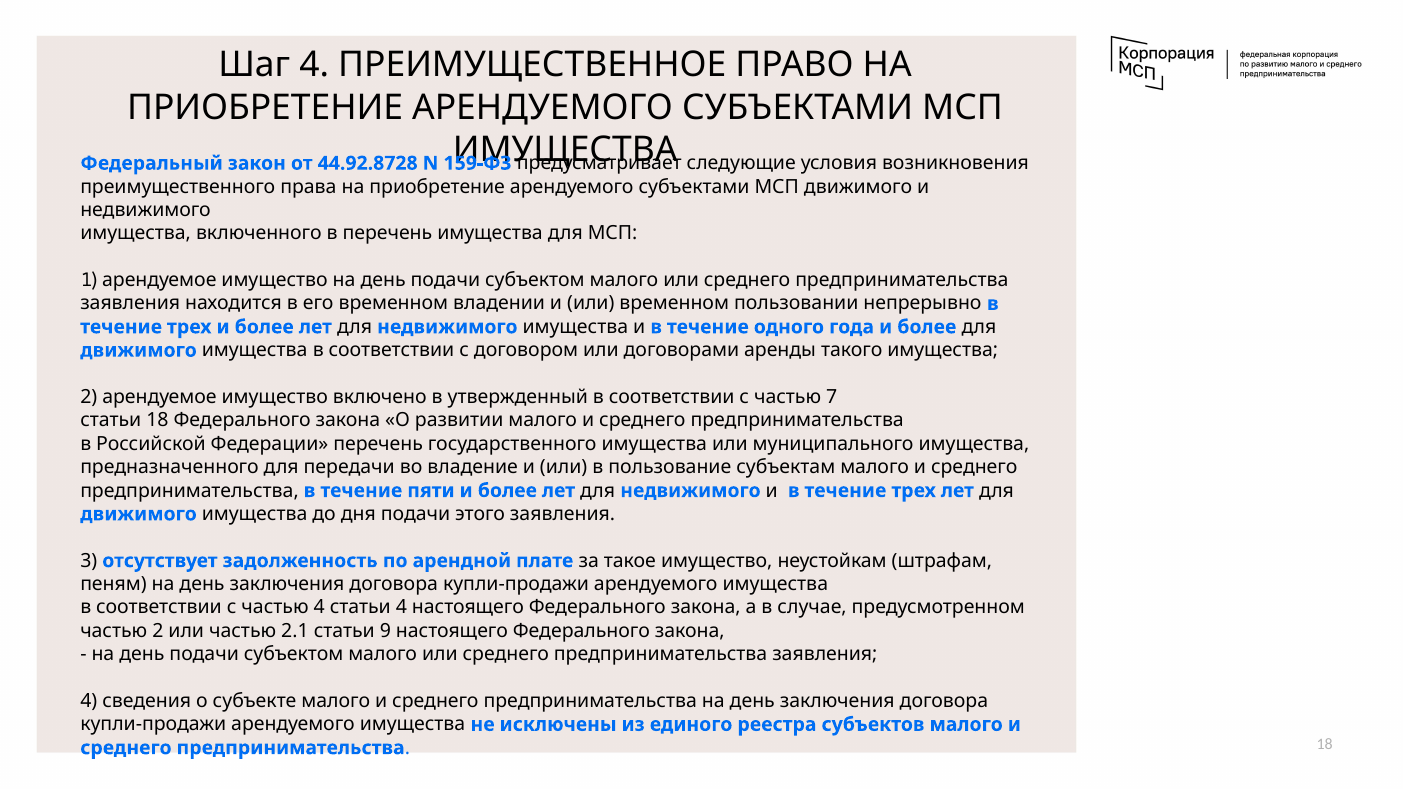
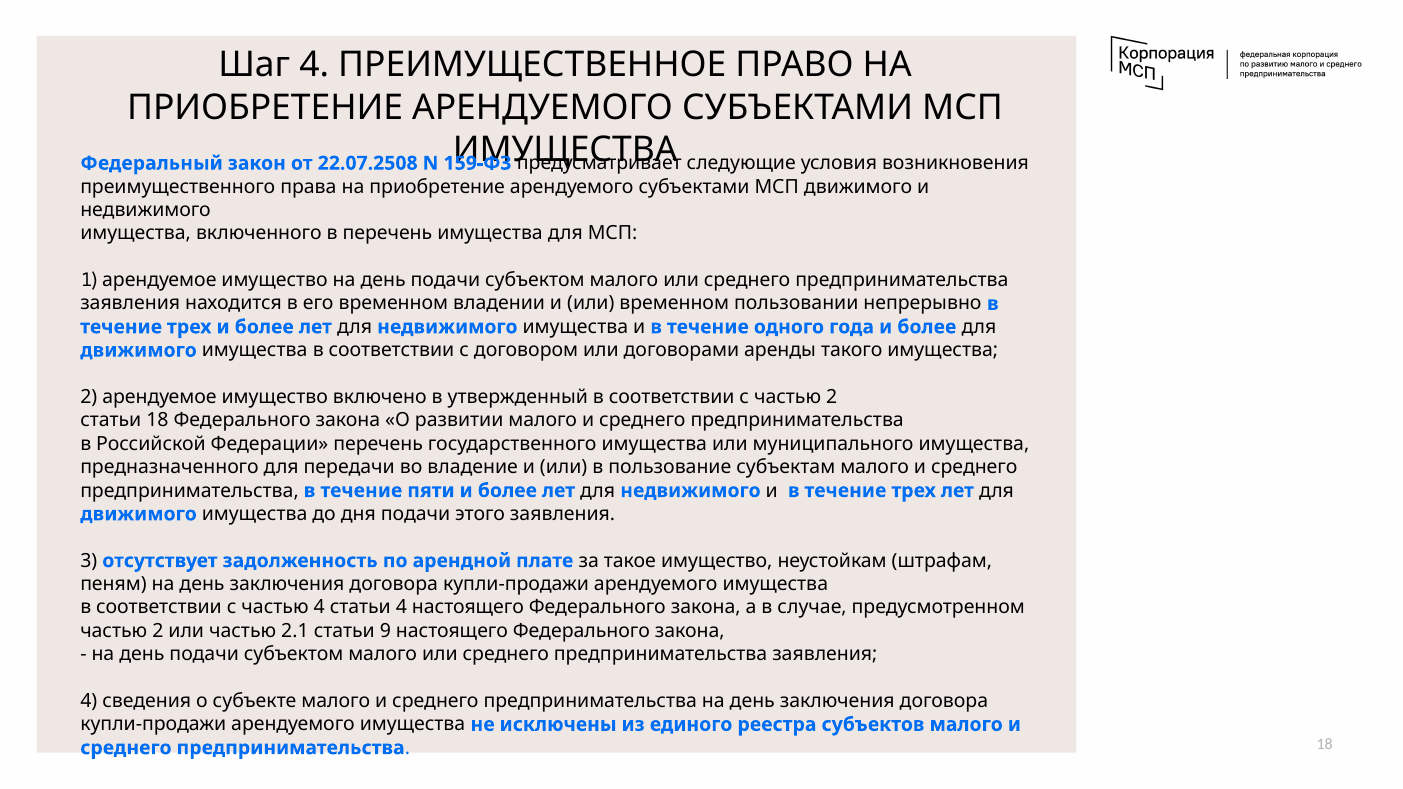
44.92.8728: 44.92.8728 -> 22.07.2508 (368, 163)
с частью 7: 7 -> 2 (832, 397)
